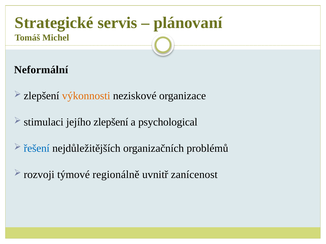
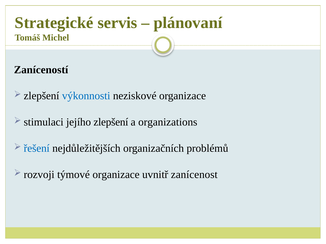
Neformální: Neformální -> Zaníceností (41, 70)
výkonnosti colour: orange -> blue (86, 96)
psychological: psychological -> organizations (168, 122)
týmové regionálně: regionálně -> organizace (116, 175)
